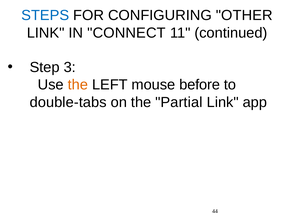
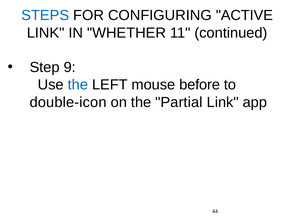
OTHER: OTHER -> ACTIVE (244, 15)
CONNECT: CONNECT -> WHETHER (127, 33)
3: 3 -> 9 (70, 67)
the colour: orange -> blue (78, 85)
double-tabs: double-tabs -> double-icon (68, 102)
